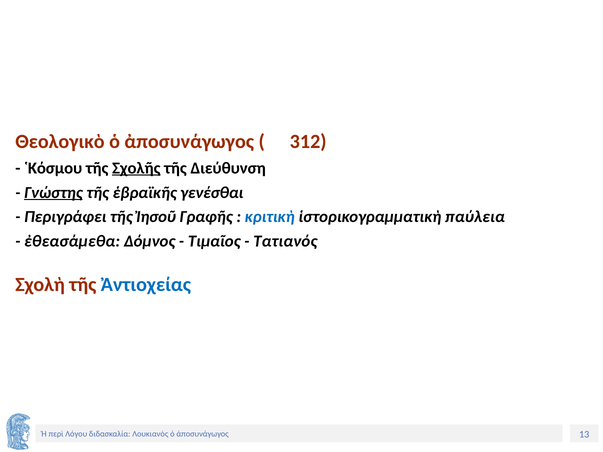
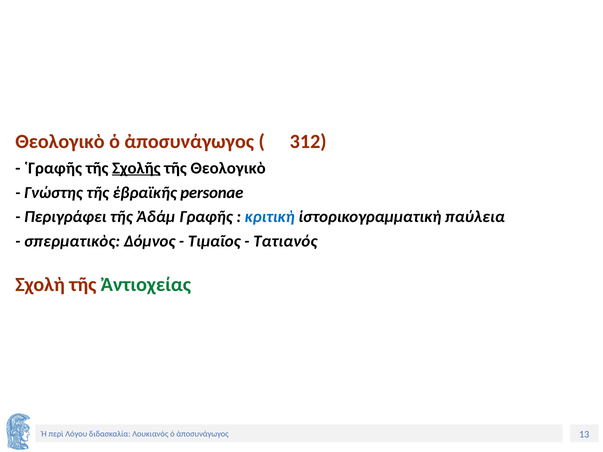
῾Κόσμου: ῾Κόσμου -> ῾Γραφῆς (53, 168)
τῆς Διεύθυνση: Διεύθυνση -> Θεολογικὸ (228, 168)
Γνώστης underline: present -> none (53, 193)
γενέσθαι: γενέσθαι -> personae (212, 193)
Ἰησοῦ: Ἰησοῦ -> Ἀδάμ (156, 217)
ἐθεασάμεθα: ἐθεασάμεθα -> σπερματικὸς (72, 242)
Ἀντιοχείας colour: blue -> green (146, 285)
